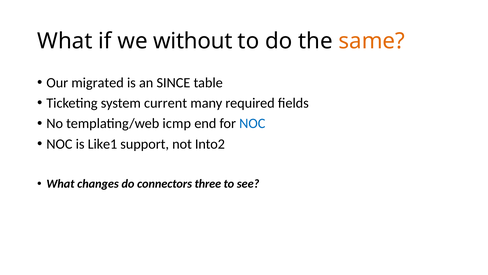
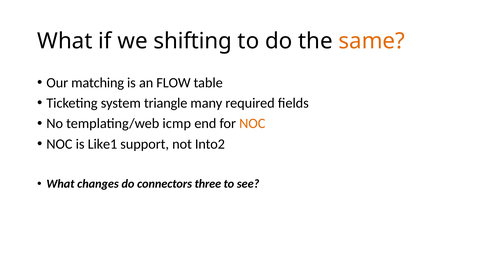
without: without -> shifting (193, 41)
migrated: migrated -> matching (98, 82)
SINCE: SINCE -> FLOW (173, 82)
current: current -> triangle (166, 103)
NOC colour: blue -> orange (252, 123)
